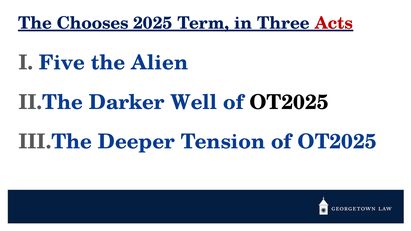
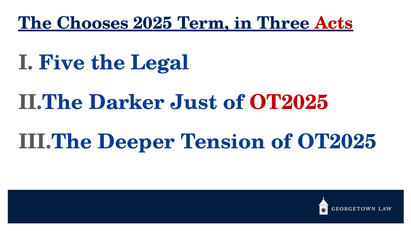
Alien: Alien -> Legal (160, 63)
Well: Well -> Just (194, 102)
OT2025 colour: black -> red (289, 102)
